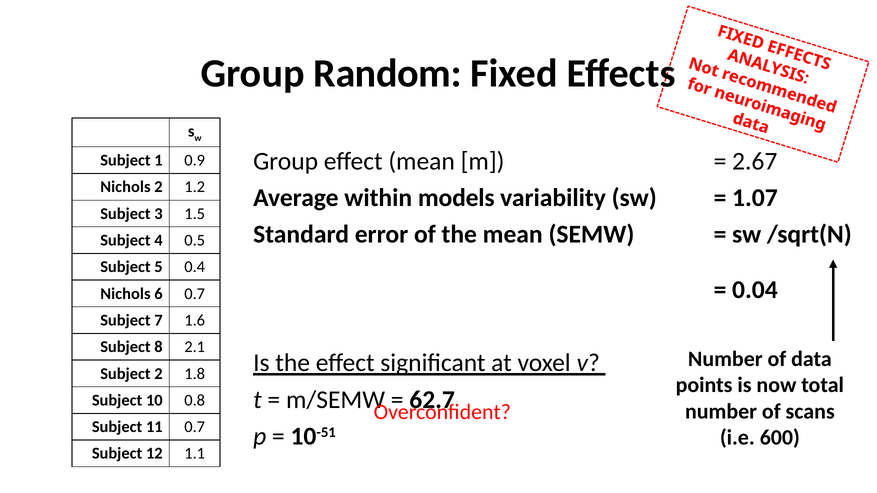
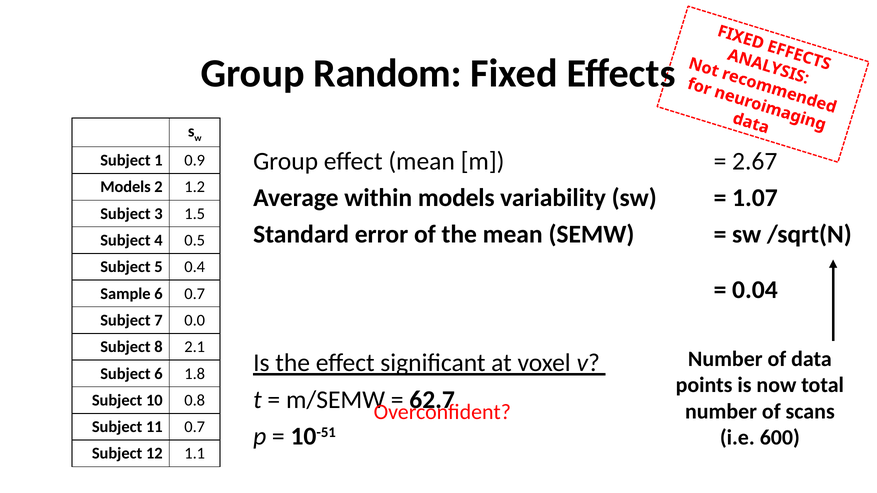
Nichols: Nichols -> Models (125, 187)
Nichols: Nichols -> Sample (125, 294)
1.6: 1.6 -> 0.0 (195, 320)
Subject 2: 2 -> 6 (159, 374)
